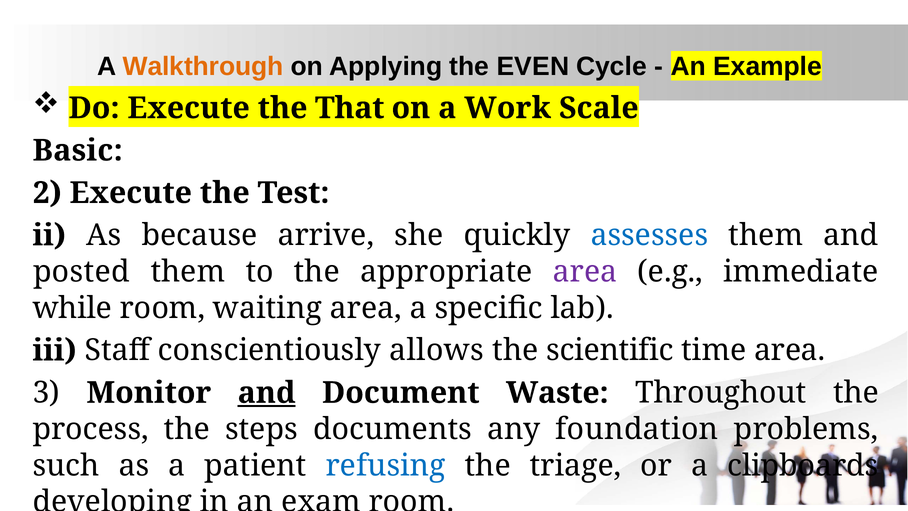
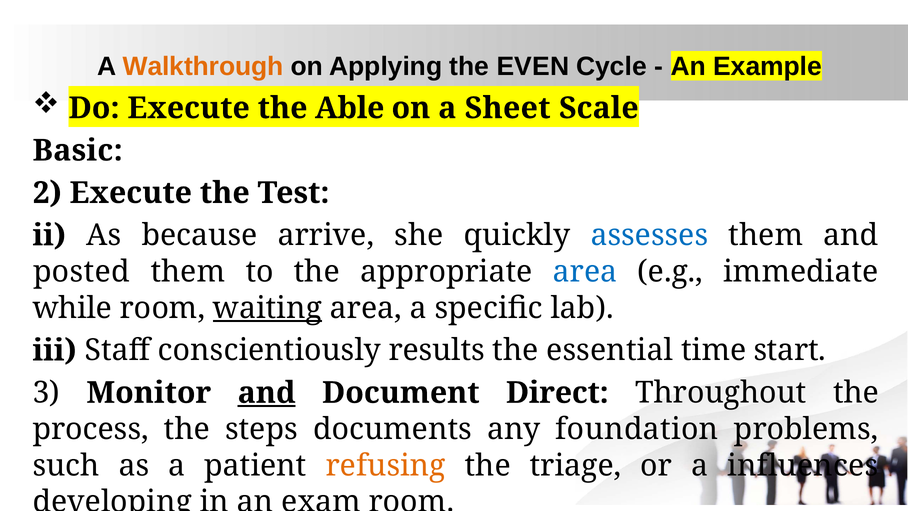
That: That -> Able (350, 108)
Work: Work -> Sheet (508, 108)
area colour: purple -> blue (585, 272)
waiting underline: none -> present (267, 308)
allows: allows -> results (437, 350)
scientific: scientific -> essential (610, 350)
time area: area -> start (790, 350)
Waste: Waste -> Direct (557, 393)
refusing colour: blue -> orange (386, 465)
clipboards: clipboards -> influences (803, 465)
